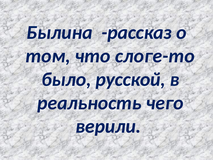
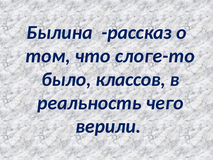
русской: русской -> классов (131, 79)
